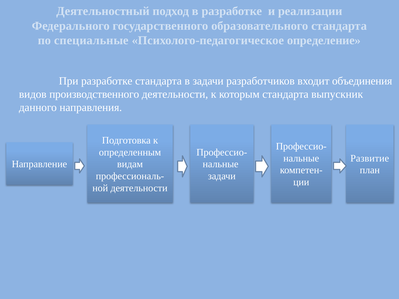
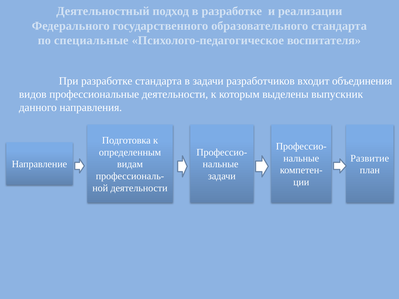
определение: определение -> воспитателя (324, 40)
производственного: производственного -> профессиональные (94, 94)
которым стандарта: стандарта -> выделены (285, 94)
